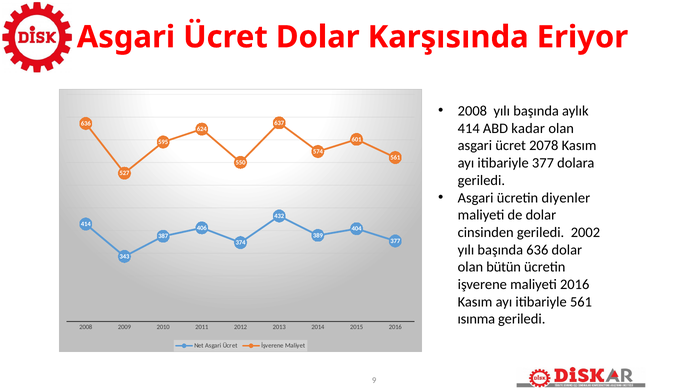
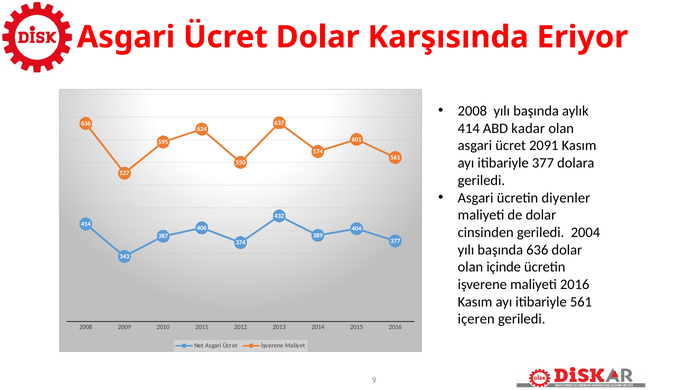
2078: 2078 -> 2091 (544, 146)
2002: 2002 -> 2004 (585, 232)
bütün: bütün -> içinde (504, 267)
ısınma: ısınma -> içeren (476, 319)
